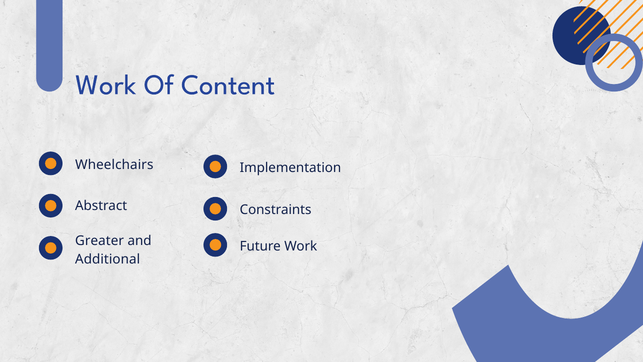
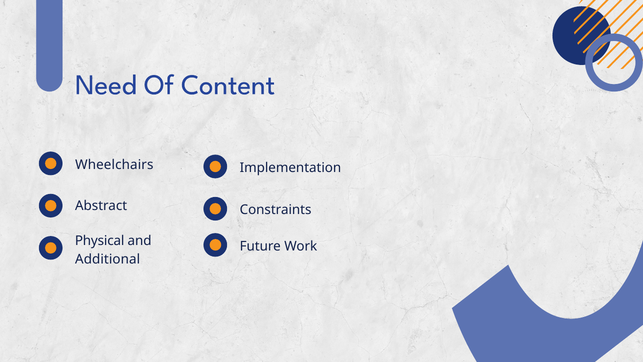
Work: Work -> Need (106, 85)
Greater: Greater -> Physical (100, 240)
